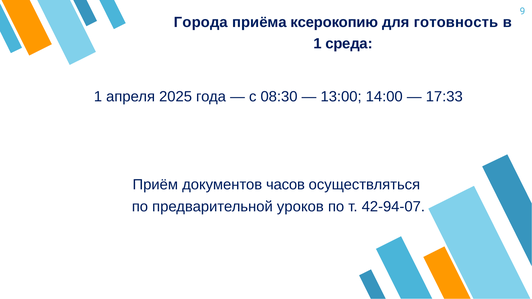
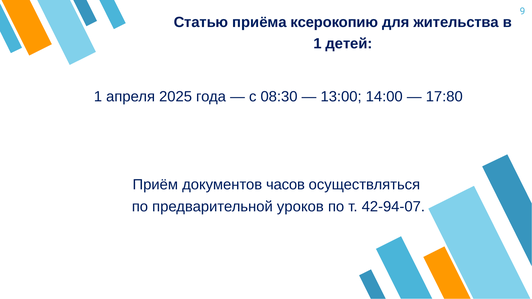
Города: Города -> Статью (201, 22)
готовность: готовность -> жительства (456, 22)
среда: среда -> детей (349, 44)
17:33: 17:33 -> 17:80 (444, 97)
